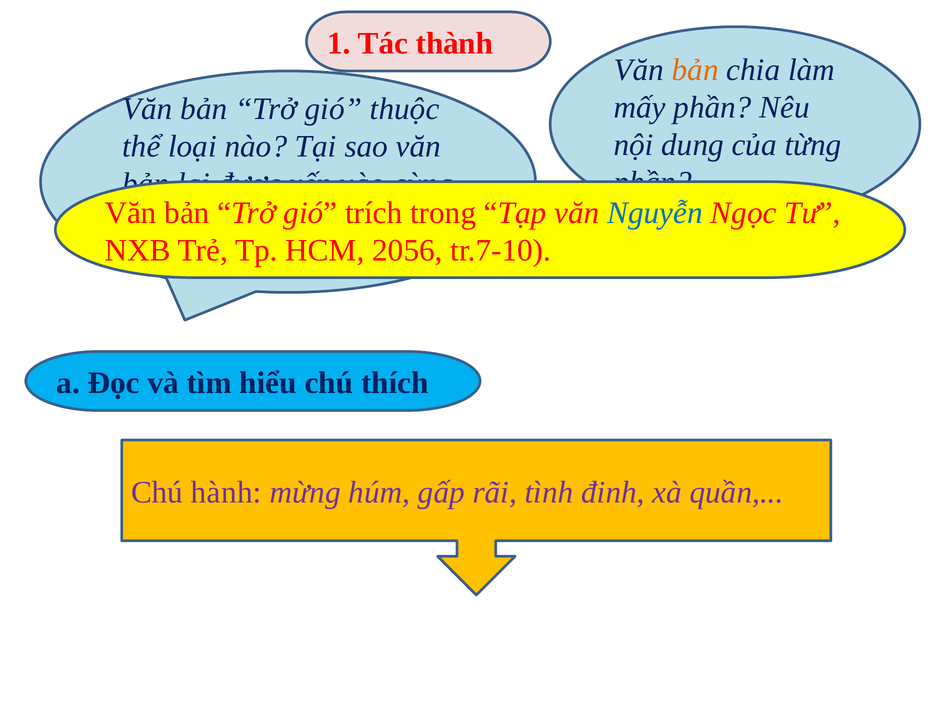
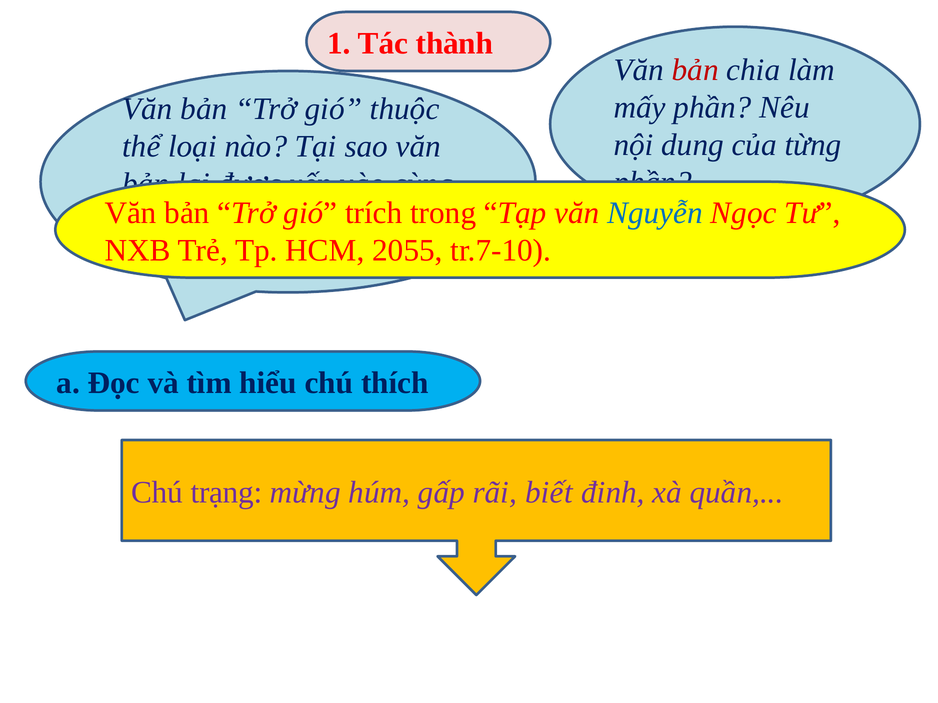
bản colour: orange -> red (695, 70)
2056: 2056 -> 2055 (407, 251)
hành: hành -> trạng (227, 493)
tình: tình -> biết (549, 493)
